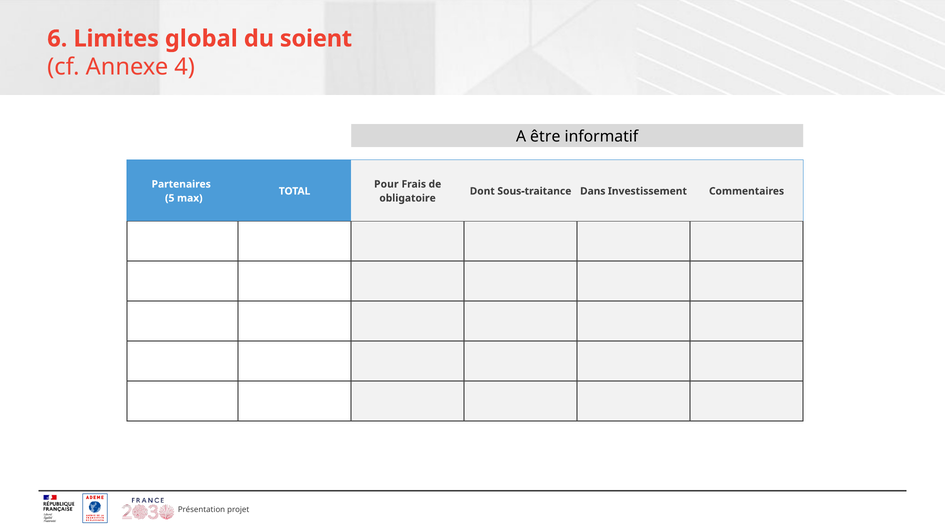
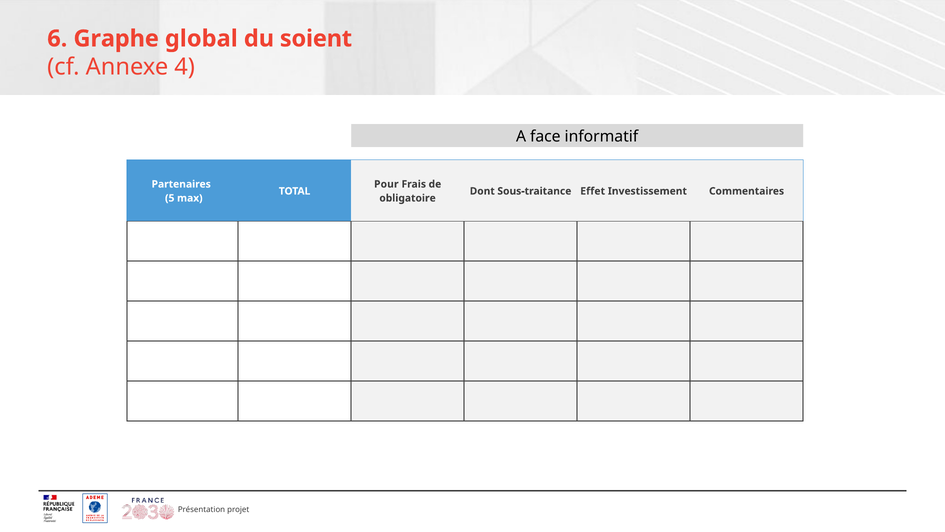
Limites: Limites -> Graphe (116, 39)
être: être -> face (545, 137)
Dans: Dans -> Effet (593, 191)
